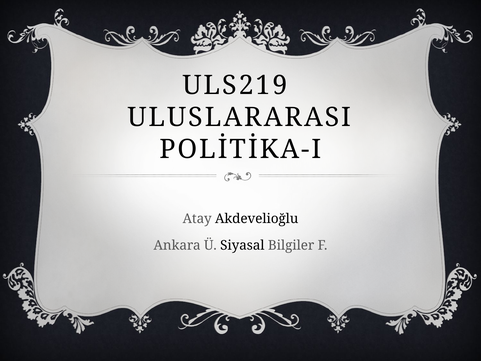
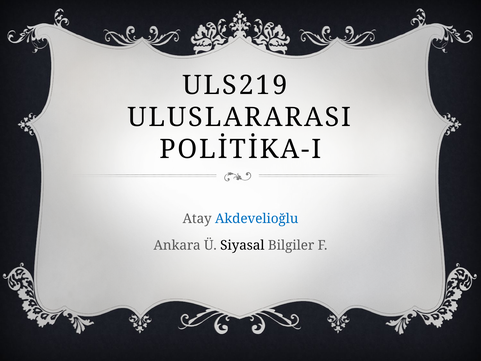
Akdevelioğlu colour: black -> blue (257, 219)
